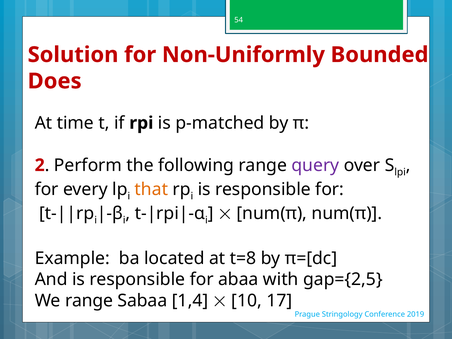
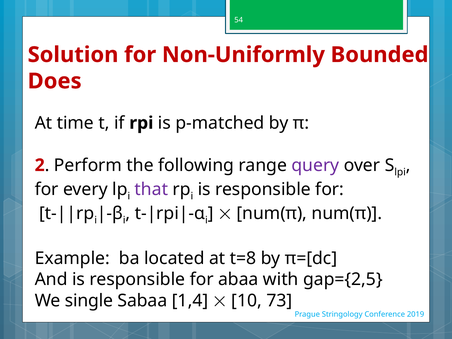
that colour: orange -> purple (151, 189)
We range: range -> single (89, 301)
17: 17 -> 73 (279, 301)
